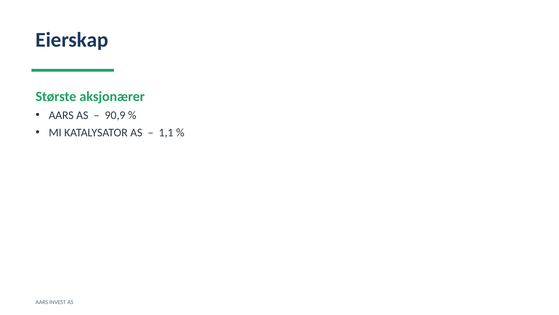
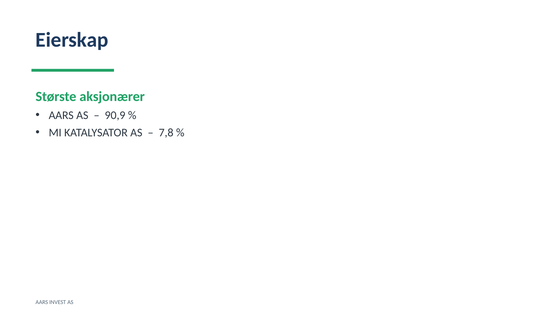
1,1: 1,1 -> 7,8 (166, 132)
